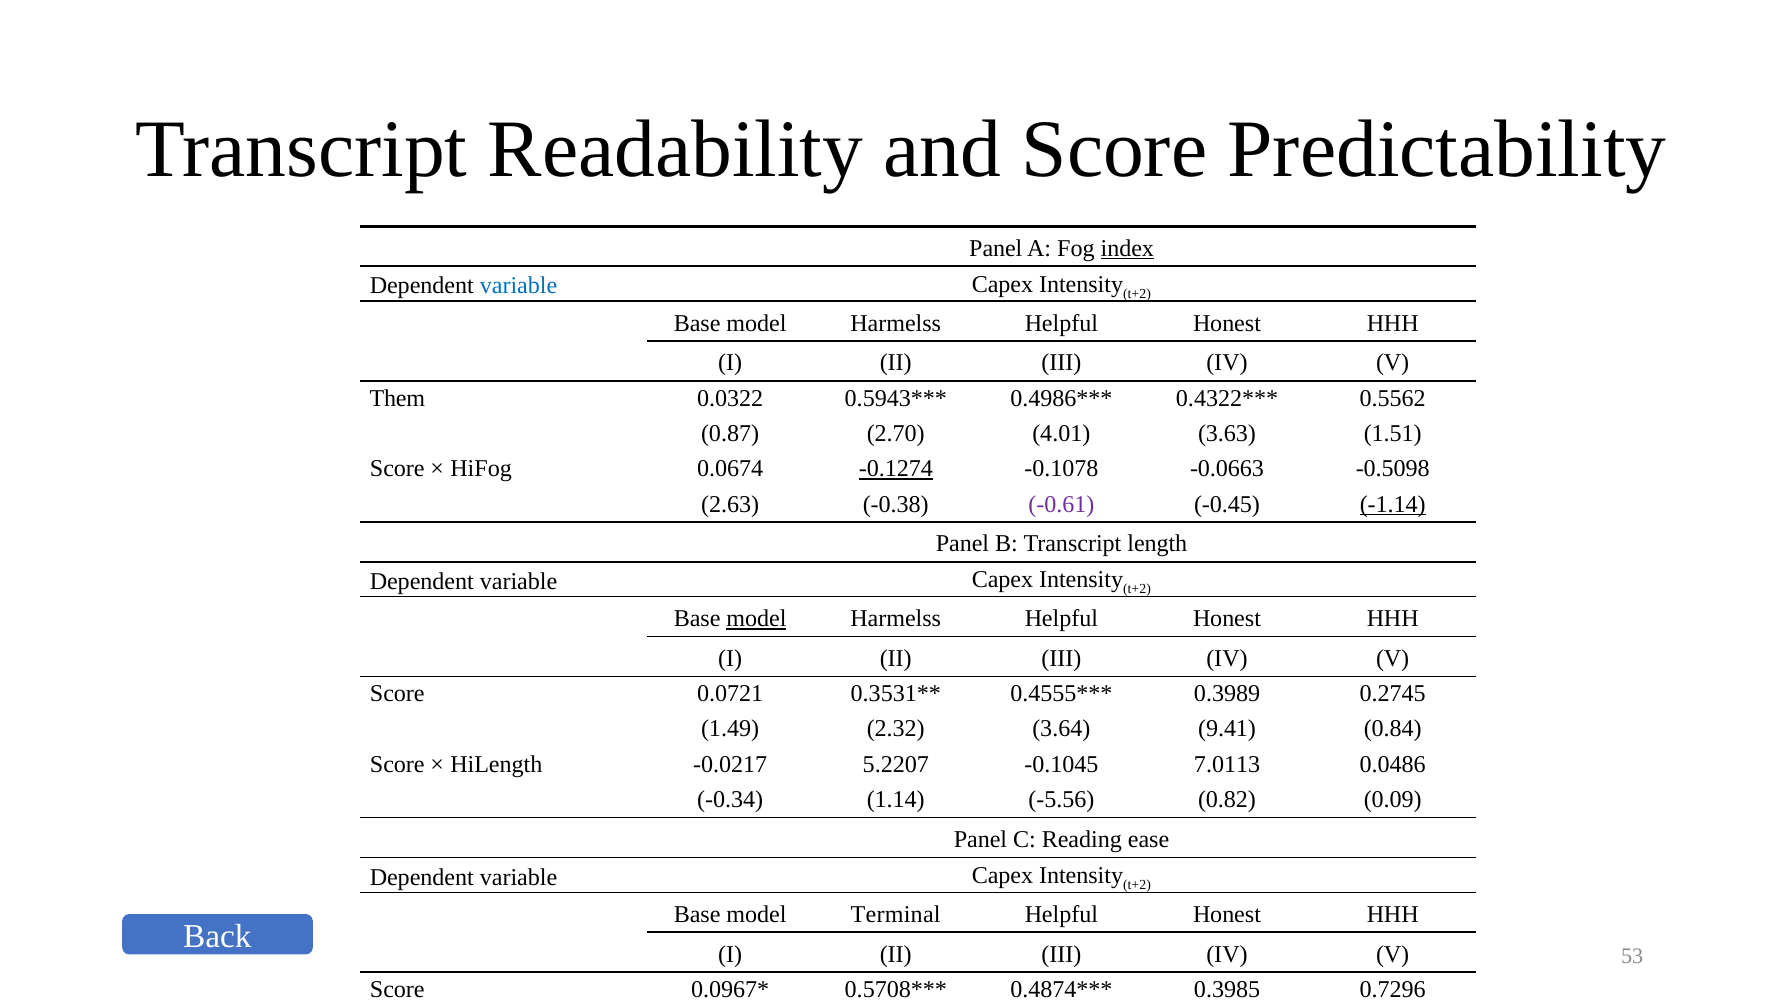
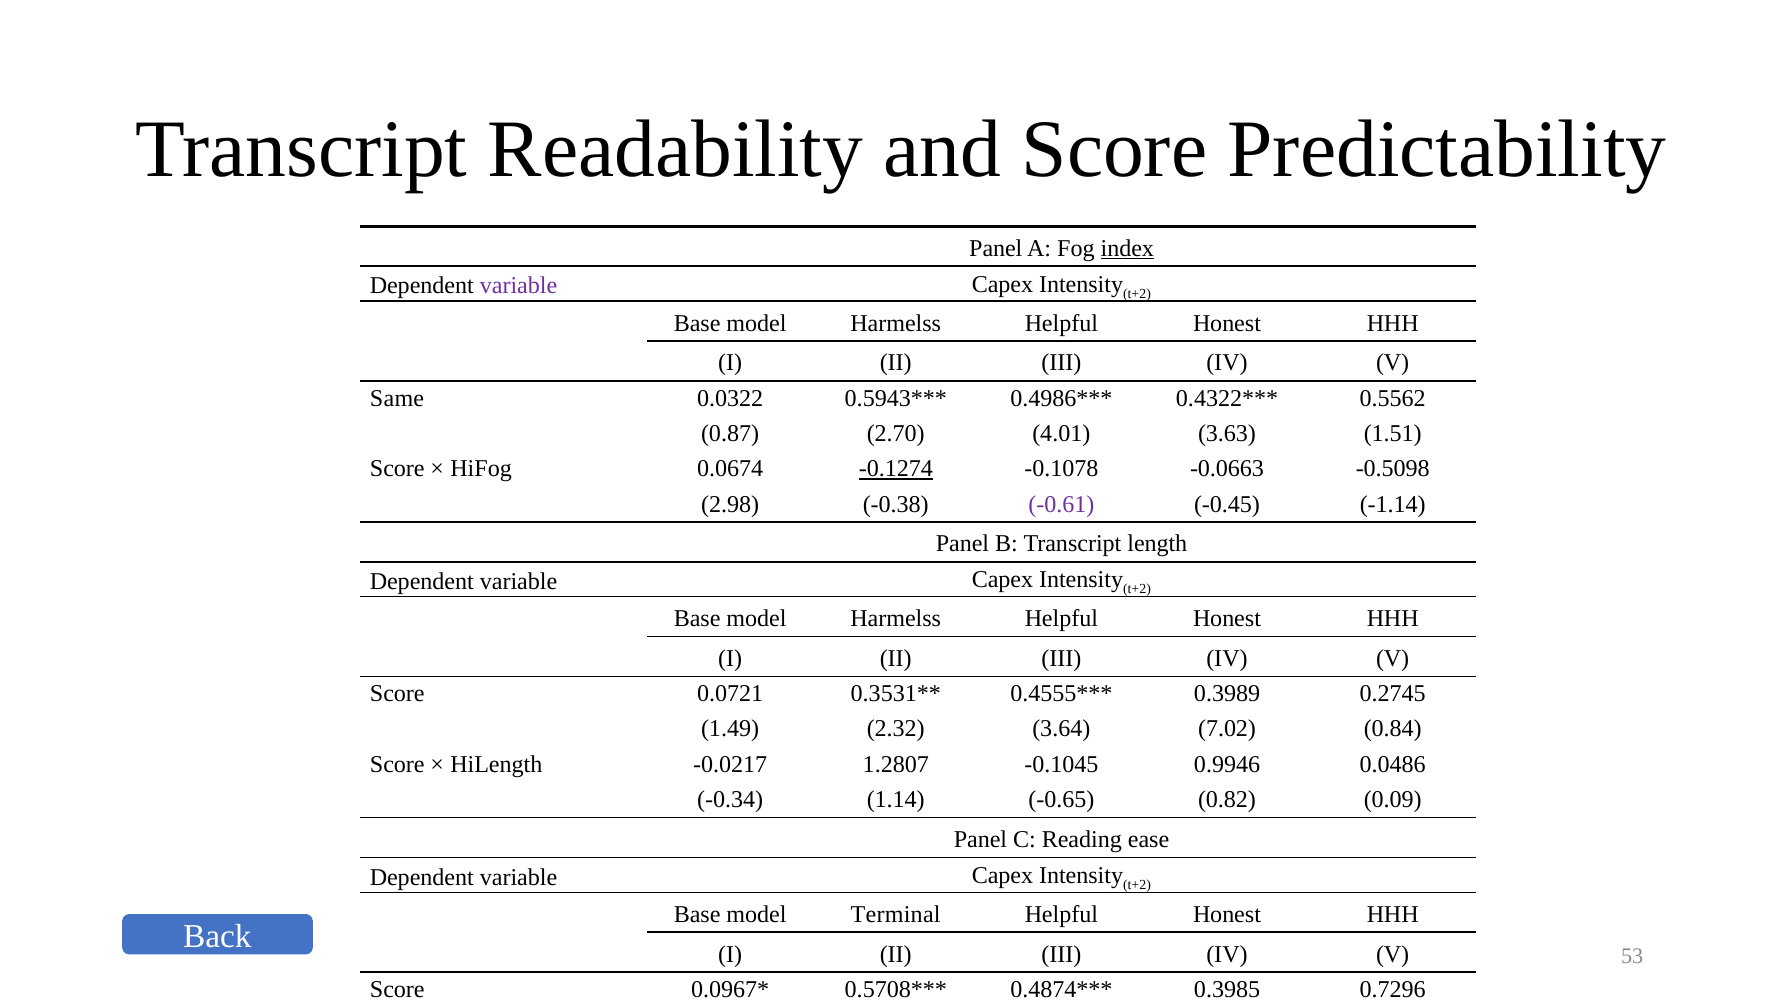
variable colour: blue -> purple (519, 286)
Them: Them -> Same (397, 398)
2.63: 2.63 -> 2.98 (730, 504)
-1.14 underline: present -> none (1393, 504)
model underline: present -> none (756, 619)
9.41: 9.41 -> 7.02 (1227, 729)
5.2207: 5.2207 -> 1.2807 (896, 764)
7.0113: 7.0113 -> 0.9946 (1227, 764)
-5.56: -5.56 -> -0.65 (1061, 800)
